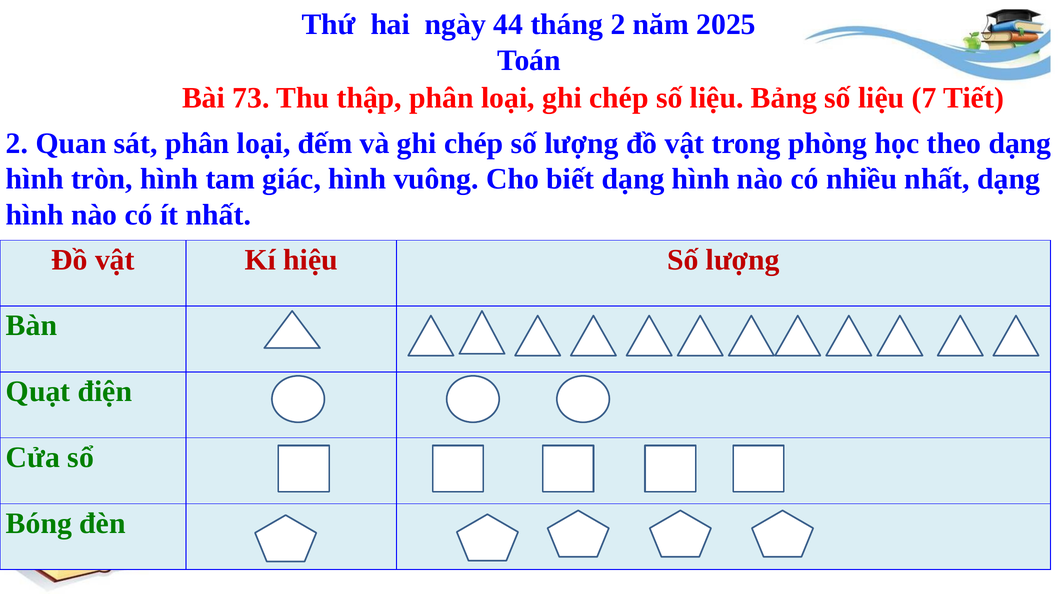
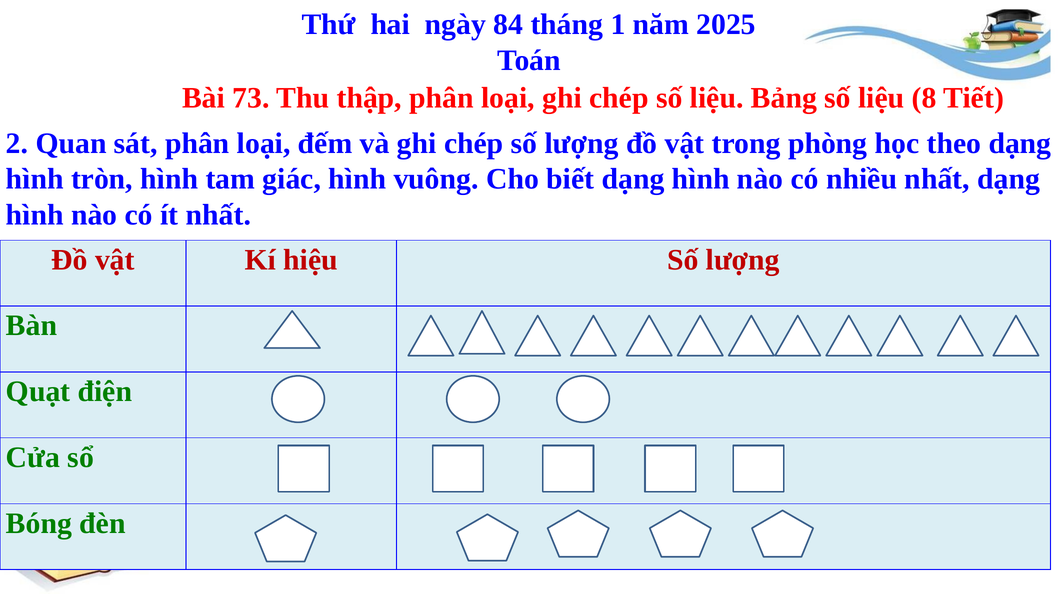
44: 44 -> 84 (508, 25)
tháng 2: 2 -> 1 (618, 25)
7: 7 -> 8 (924, 98)
